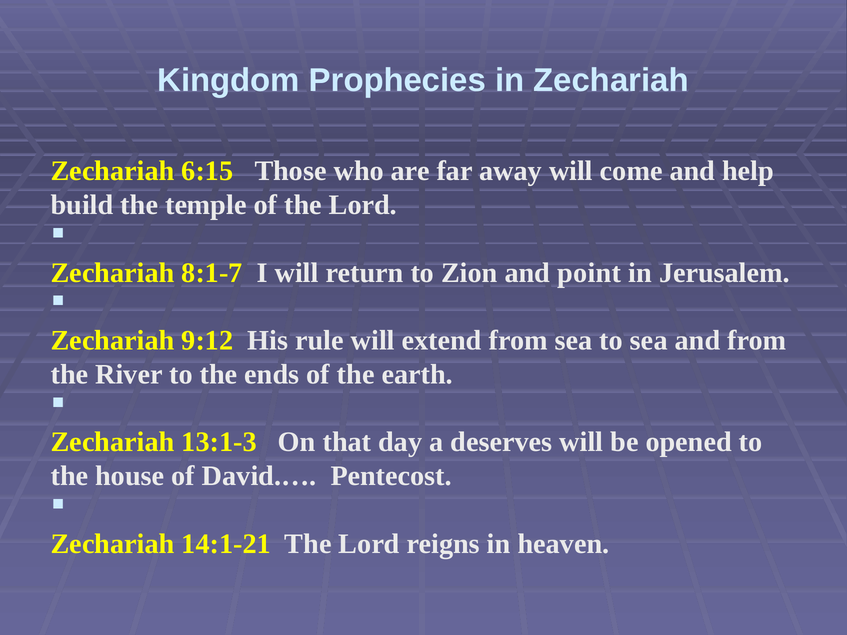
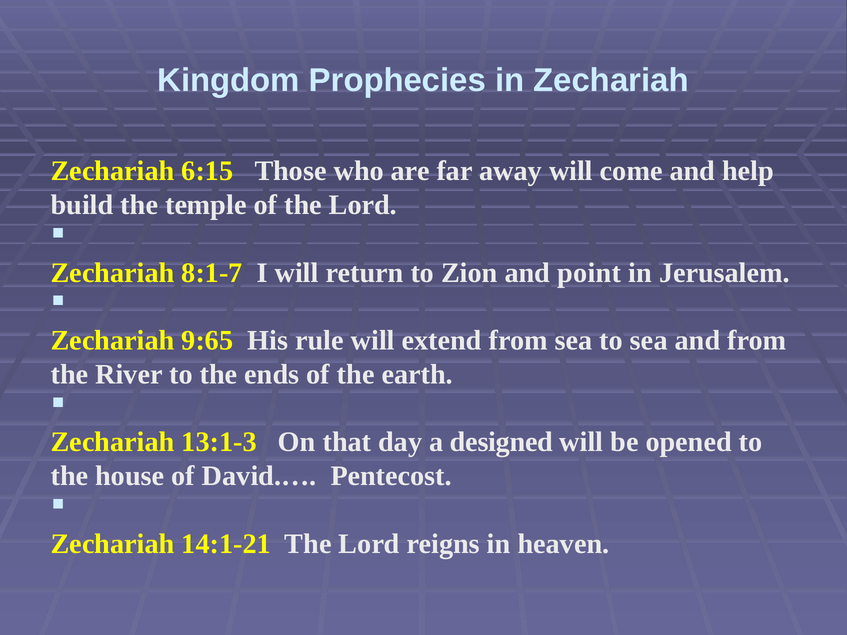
9:12: 9:12 -> 9:65 (207, 341)
deserves: deserves -> designed (502, 442)
